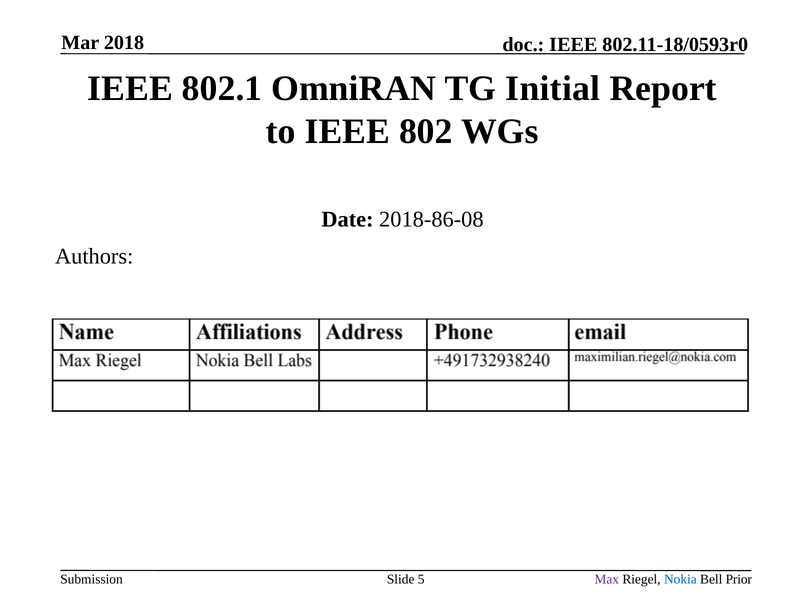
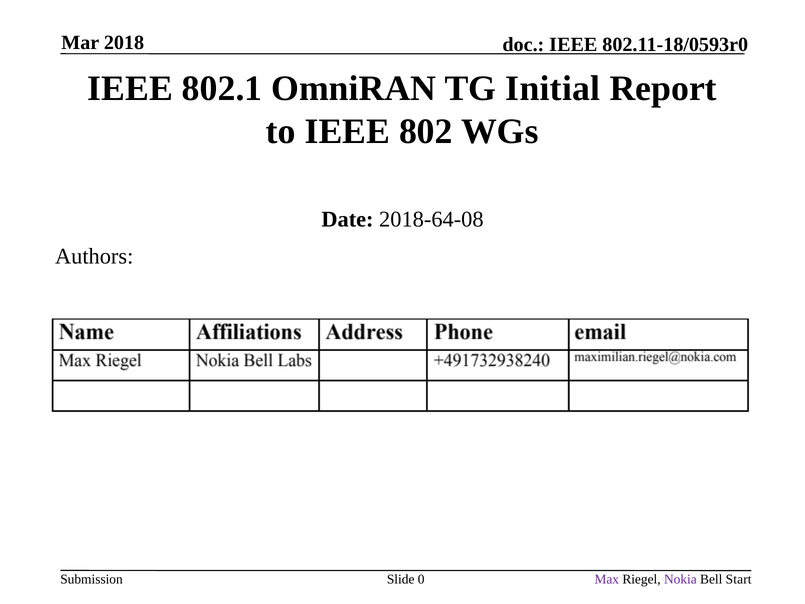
2018-86-08: 2018-86-08 -> 2018-64-08 (431, 220)
5: 5 -> 0 (421, 579)
Nokia colour: blue -> purple (680, 579)
Prior: Prior -> Start (739, 579)
